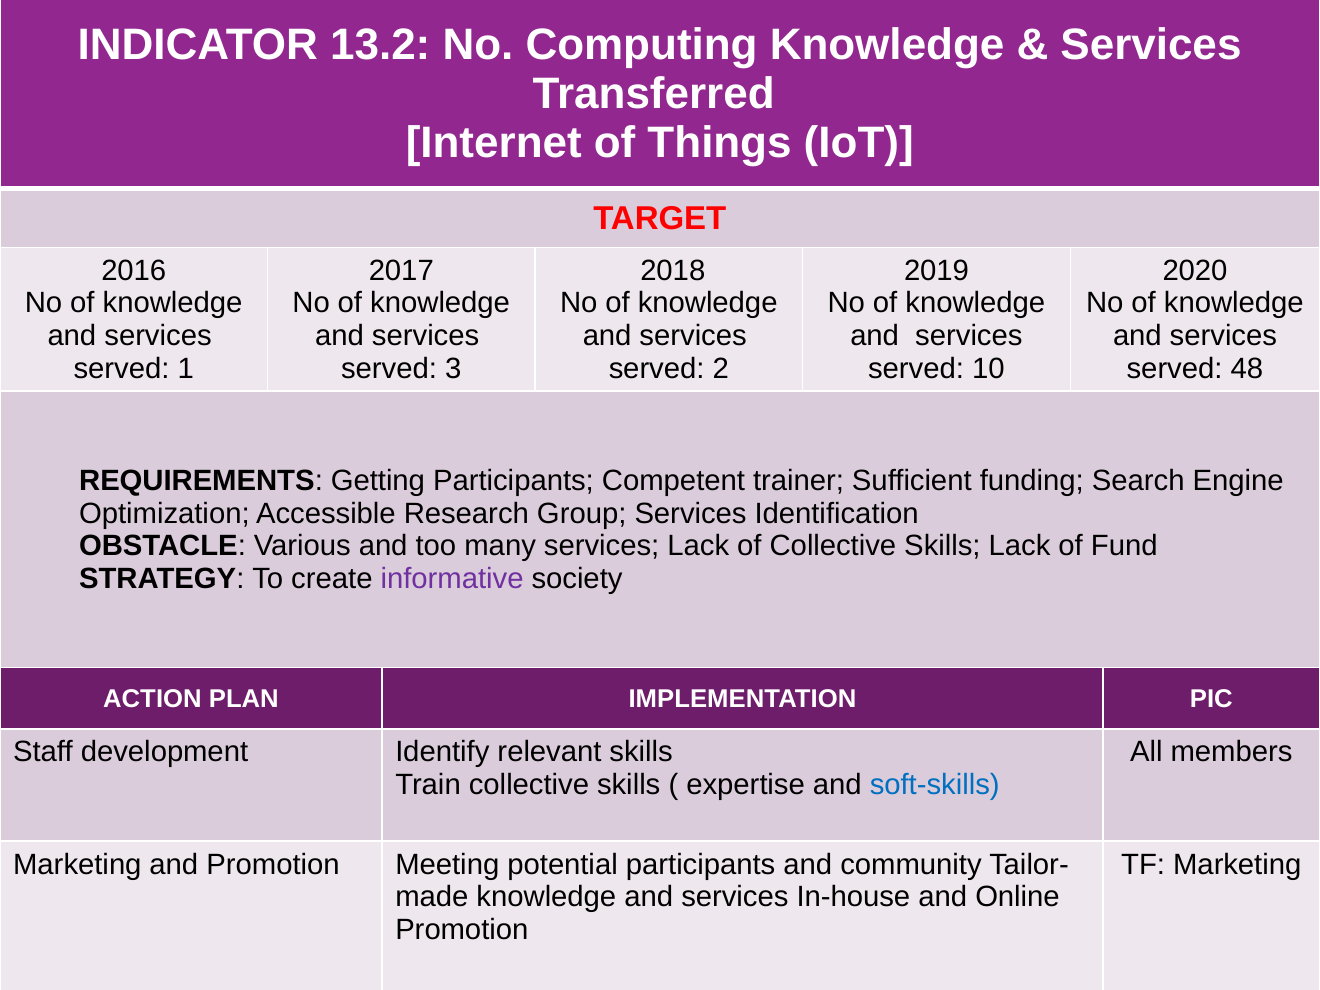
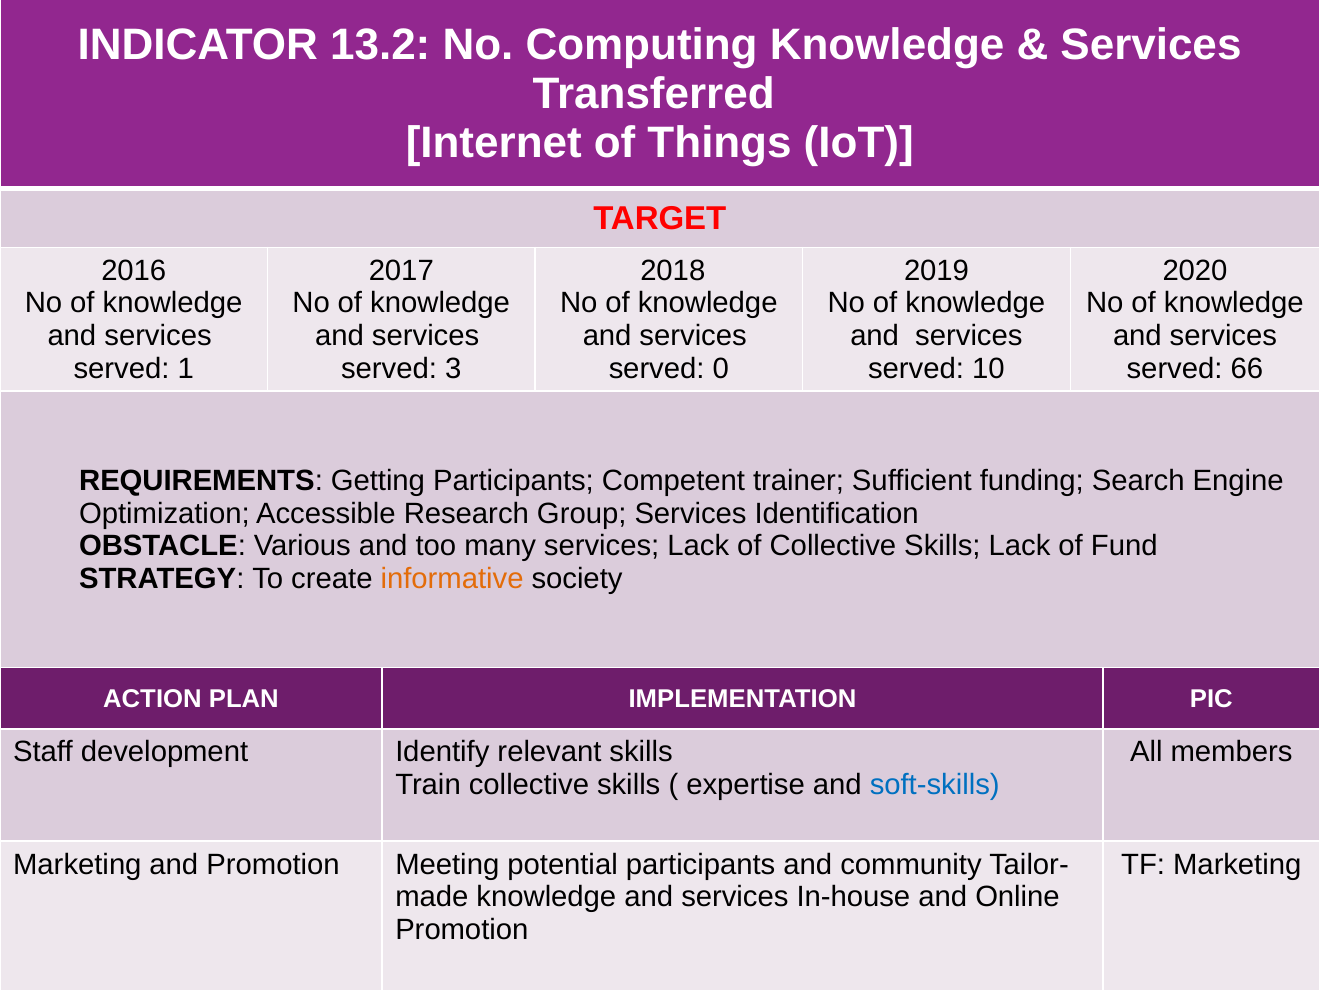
2: 2 -> 0 (721, 368)
48: 48 -> 66 (1247, 368)
informative colour: purple -> orange (452, 579)
